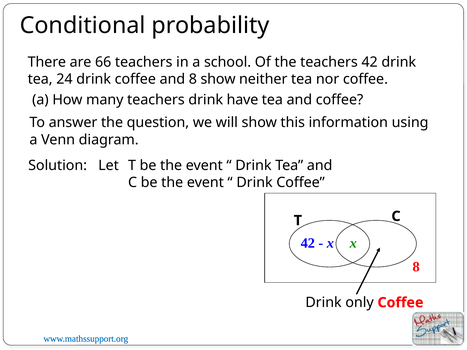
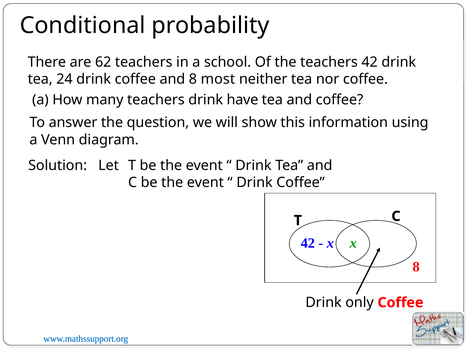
66: 66 -> 62 (103, 62)
8 show: show -> most (218, 79)
